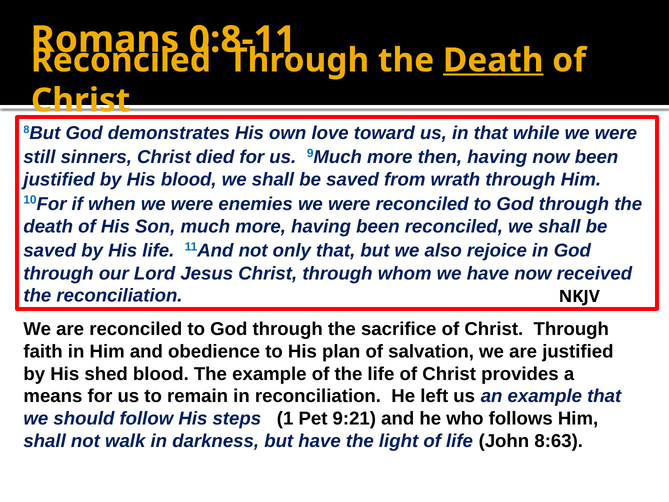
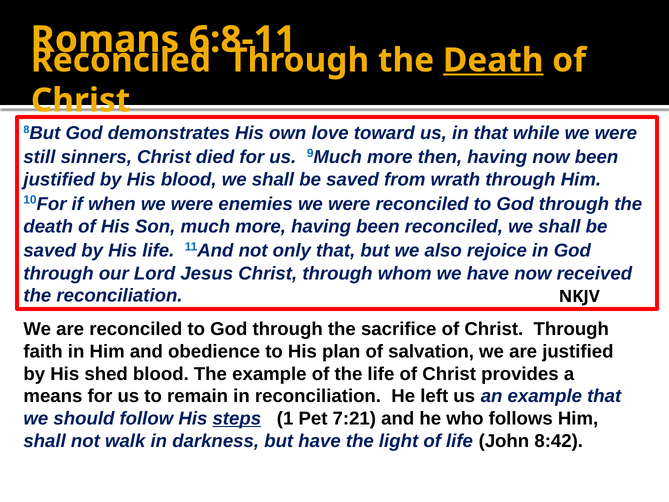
0:8-11: 0:8-11 -> 6:8-11 (242, 40)
steps underline: none -> present (237, 418)
9:21: 9:21 -> 7:21 (354, 418)
8:63: 8:63 -> 8:42 (559, 441)
